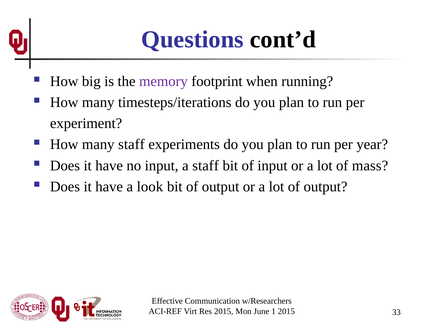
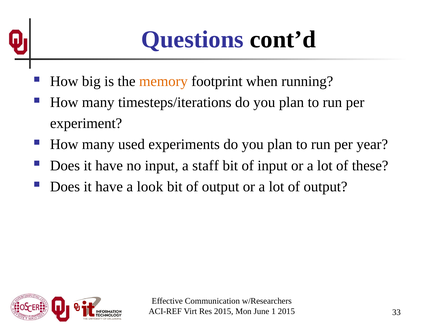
memory colour: purple -> orange (163, 81)
many staff: staff -> used (131, 144)
mass: mass -> these (370, 165)
